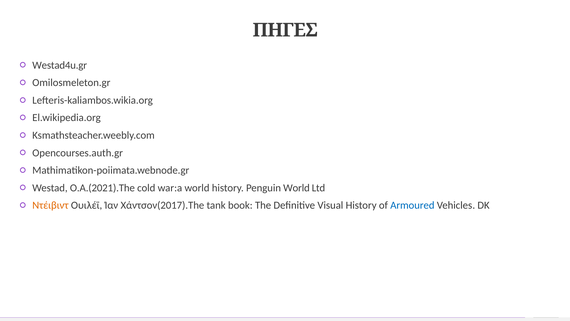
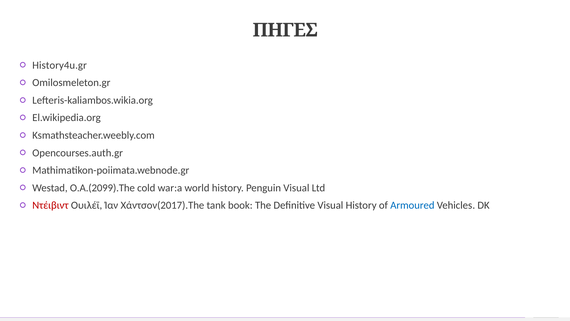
Westad4u.gr: Westad4u.gr -> History4u.gr (60, 65)
O.A.(2021).The: O.A.(2021).The -> O.A.(2099).The (102, 188)
Penguin World: World -> Visual (296, 188)
Ντέιβιντ colour: orange -> red (50, 205)
